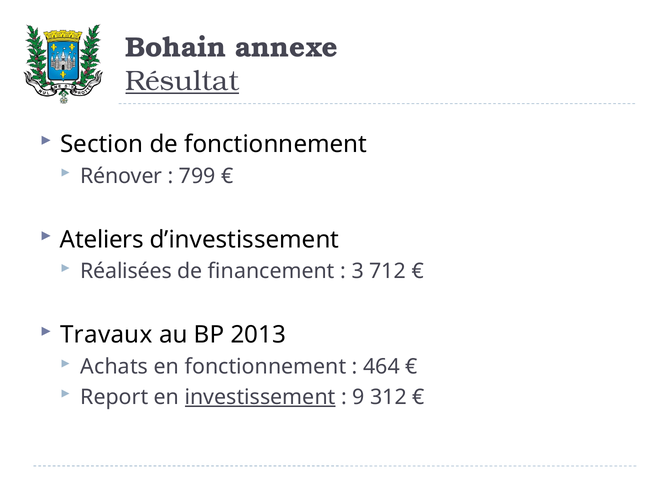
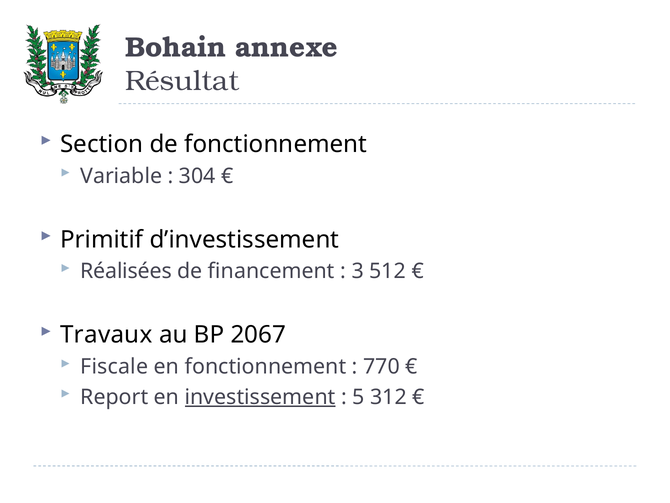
Résultat underline: present -> none (182, 81)
Rénover: Rénover -> Variable (121, 176)
799: 799 -> 304 (197, 176)
Ateliers: Ateliers -> Primitif (102, 239)
712: 712 -> 512 (388, 271)
2013: 2013 -> 2067 (258, 335)
Achats: Achats -> Fiscale (114, 366)
464: 464 -> 770 (382, 366)
9: 9 -> 5 (359, 397)
